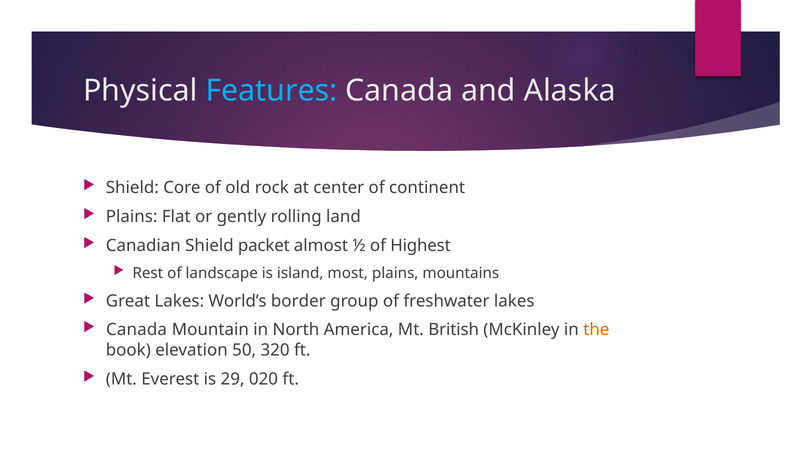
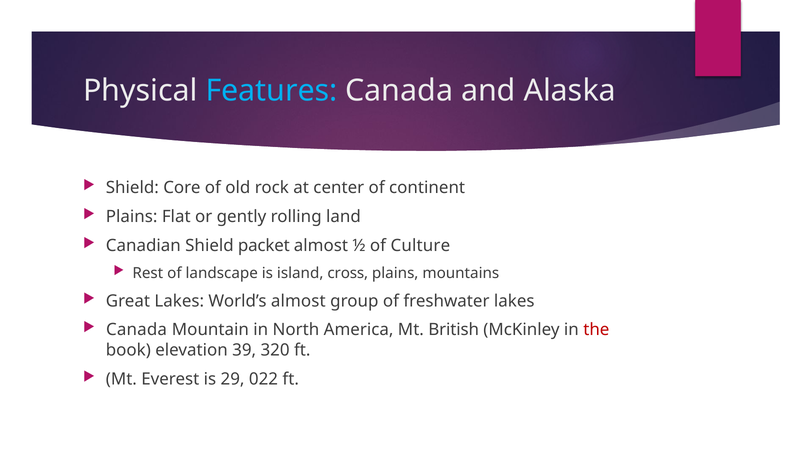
Highest: Highest -> Culture (420, 245)
most: most -> cross (348, 273)
World’s border: border -> almost (298, 301)
the colour: orange -> red (596, 330)
50: 50 -> 39 (244, 350)
020: 020 -> 022 (264, 379)
